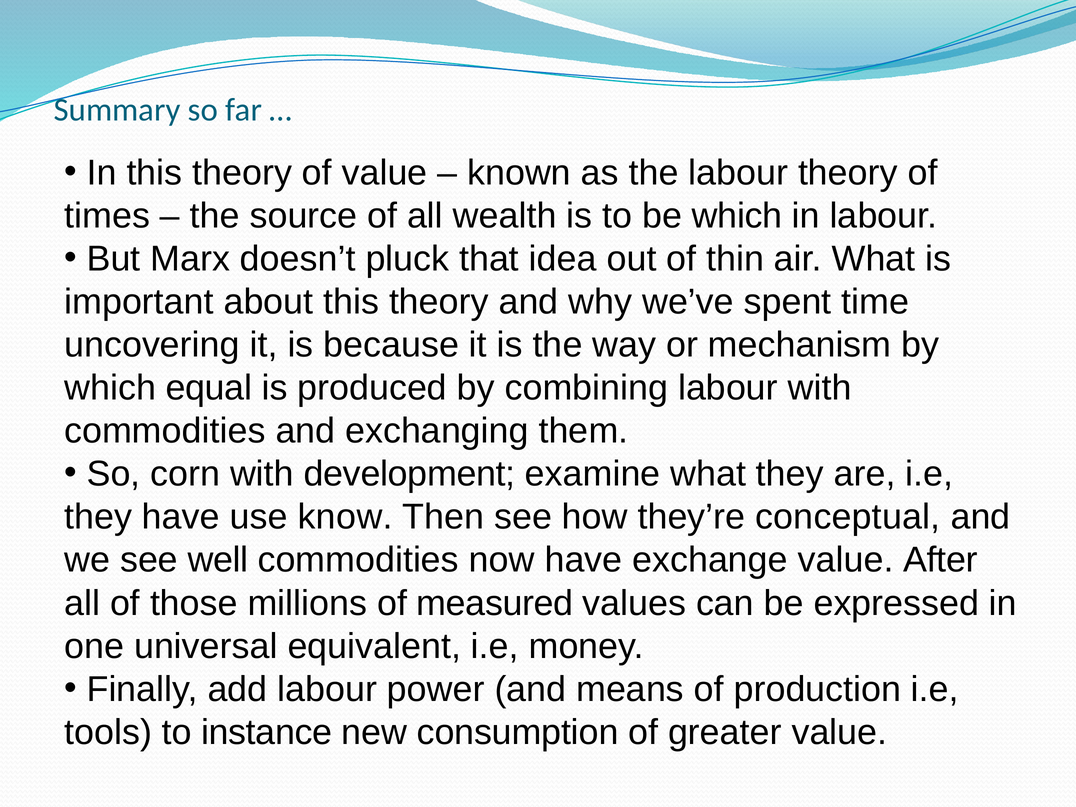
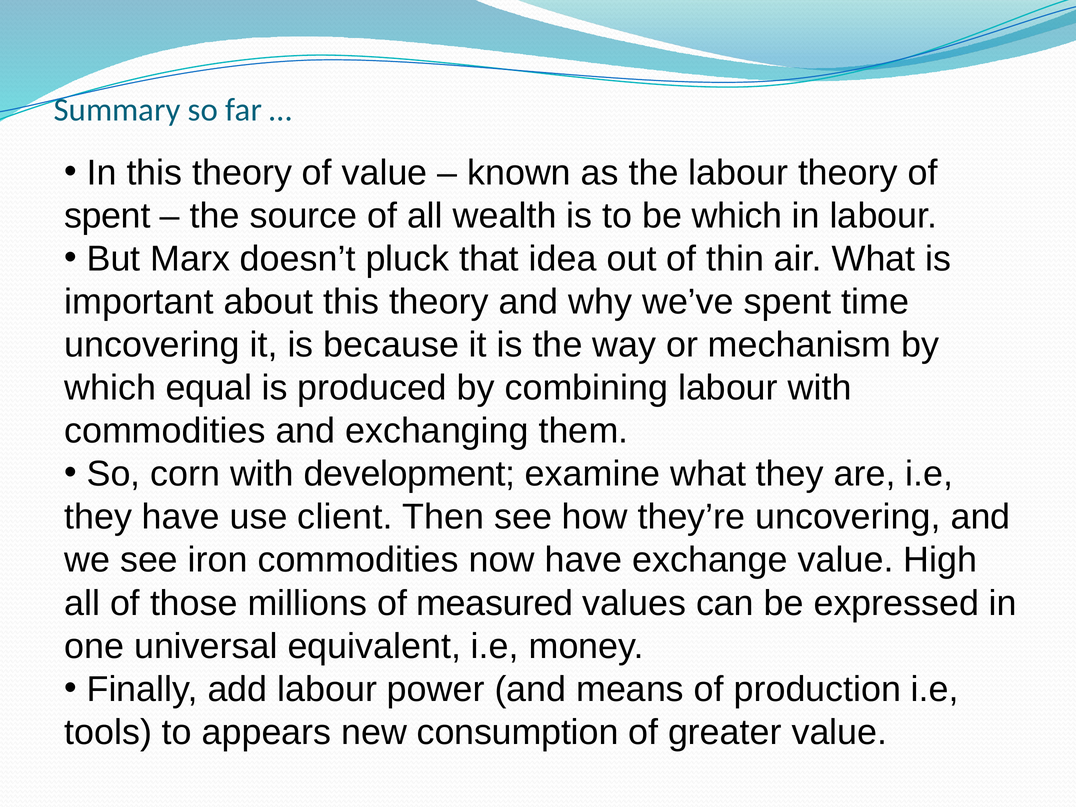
times: times -> spent (107, 216)
know: know -> client (345, 517)
they’re conceptual: conceptual -> uncovering (848, 517)
well: well -> iron (218, 560)
After: After -> High (940, 560)
instance: instance -> appears (266, 732)
